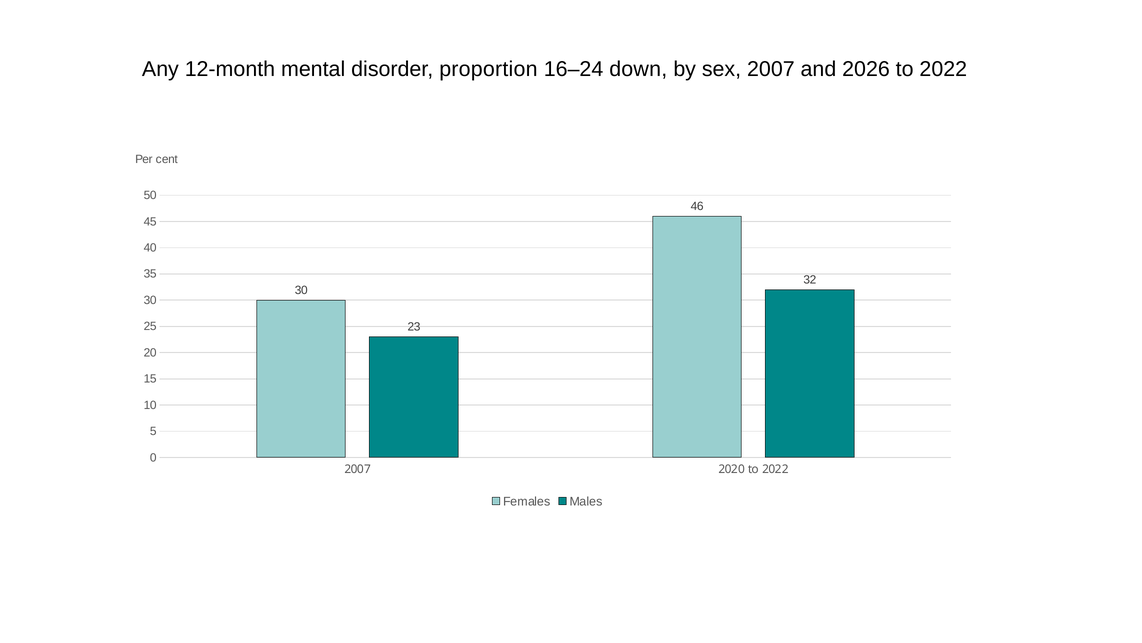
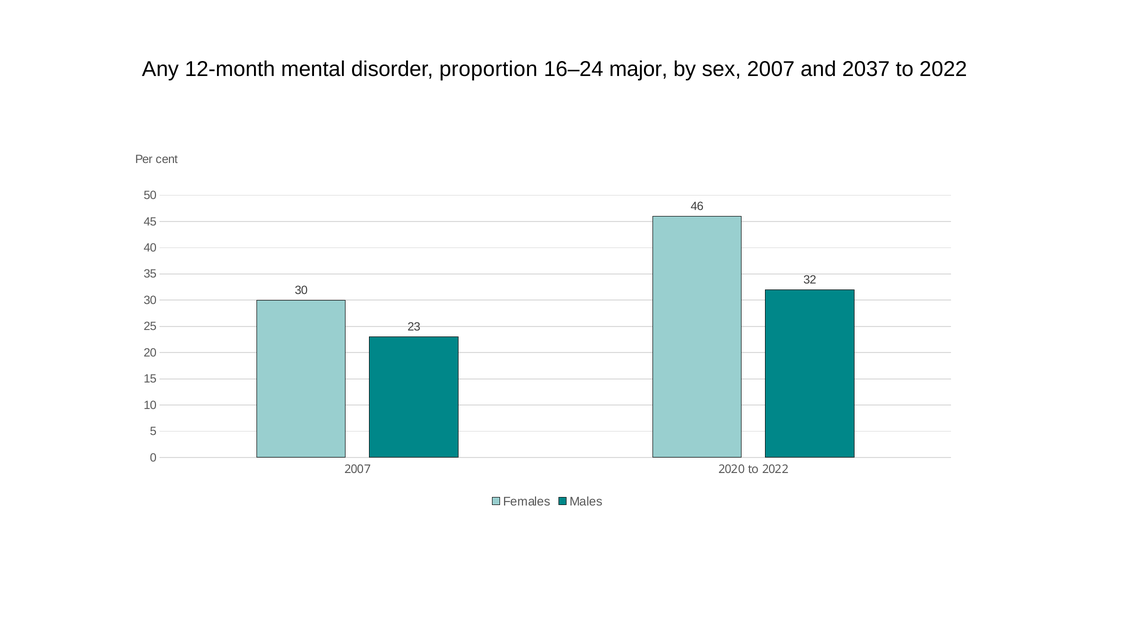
down: down -> major (638, 69)
2026: 2026 -> 2037 (866, 69)
